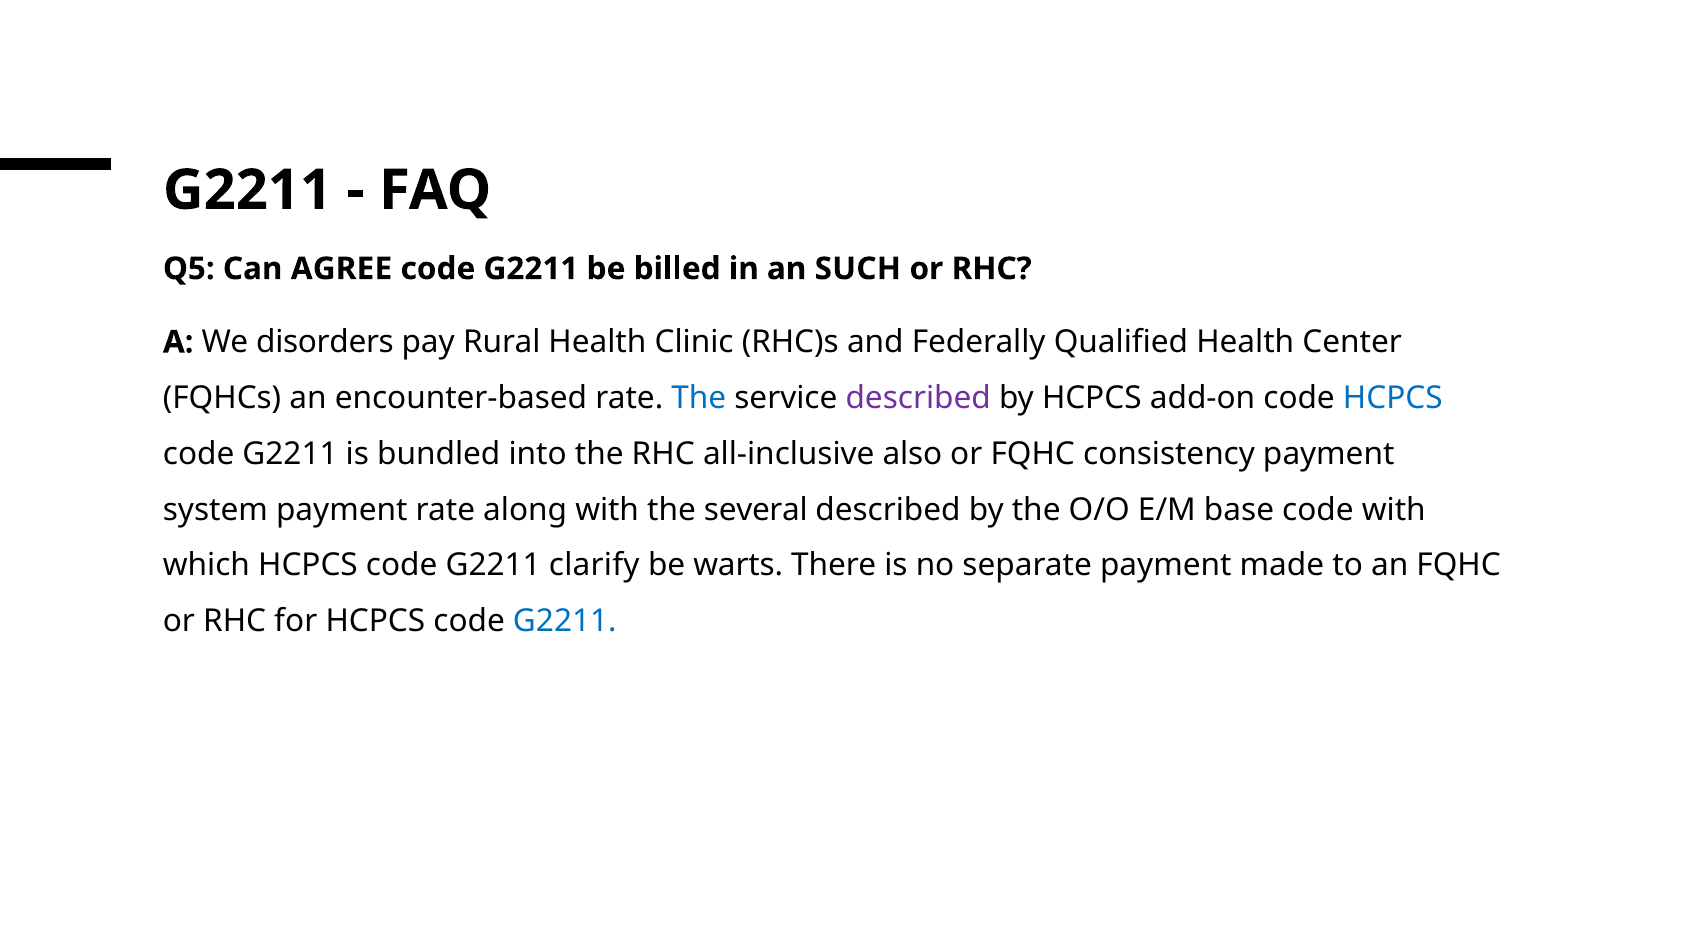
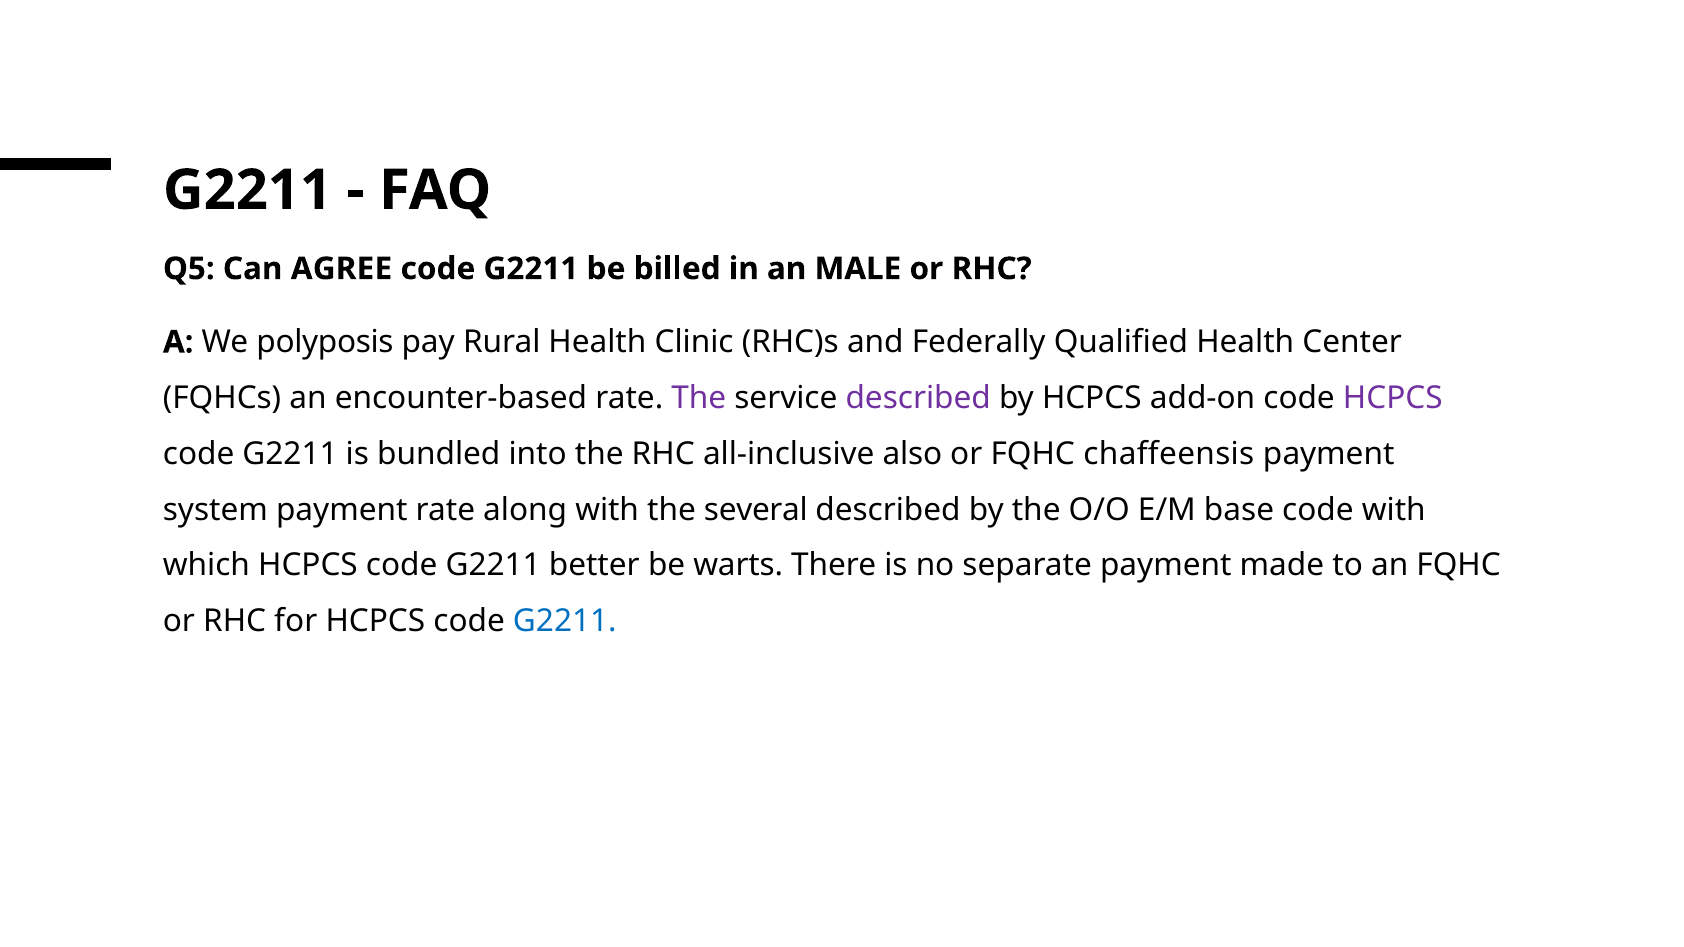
SUCH: SUCH -> MALE (858, 269)
disorders: disorders -> polyposis (325, 342)
The colour: blue -> purple (699, 398)
HCPCS colour: blue -> purple (1393, 398)
consistency: consistency -> chaffeensis (1169, 454)
clarify: clarify -> better (594, 566)
